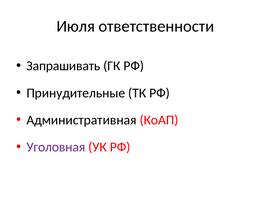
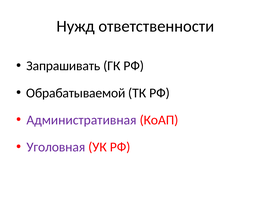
Июля: Июля -> Нужд (76, 26)
Принудительные: Принудительные -> Обрабатываемой (76, 93)
Административная colour: black -> purple (82, 120)
